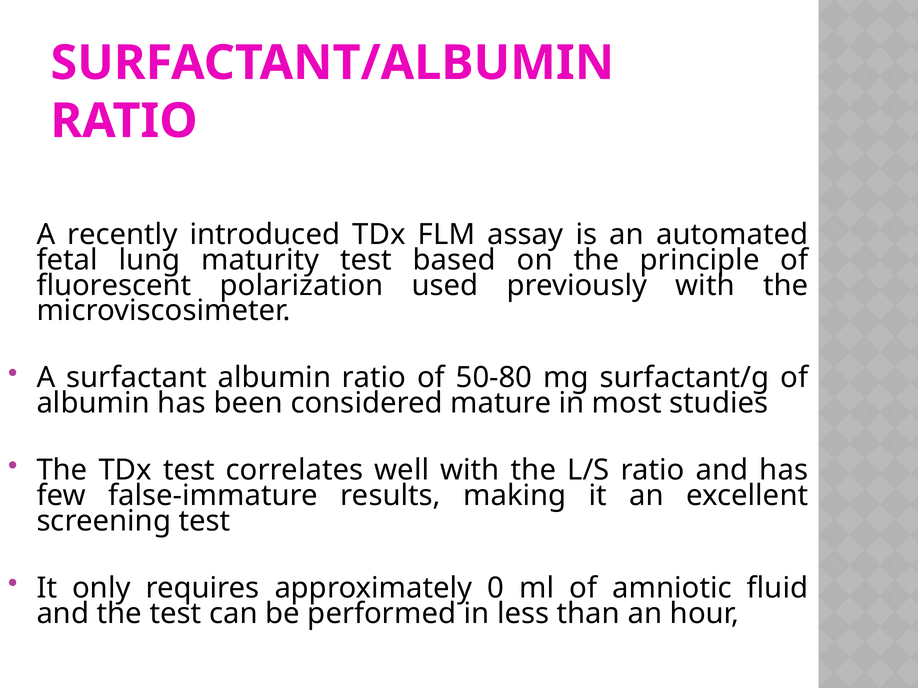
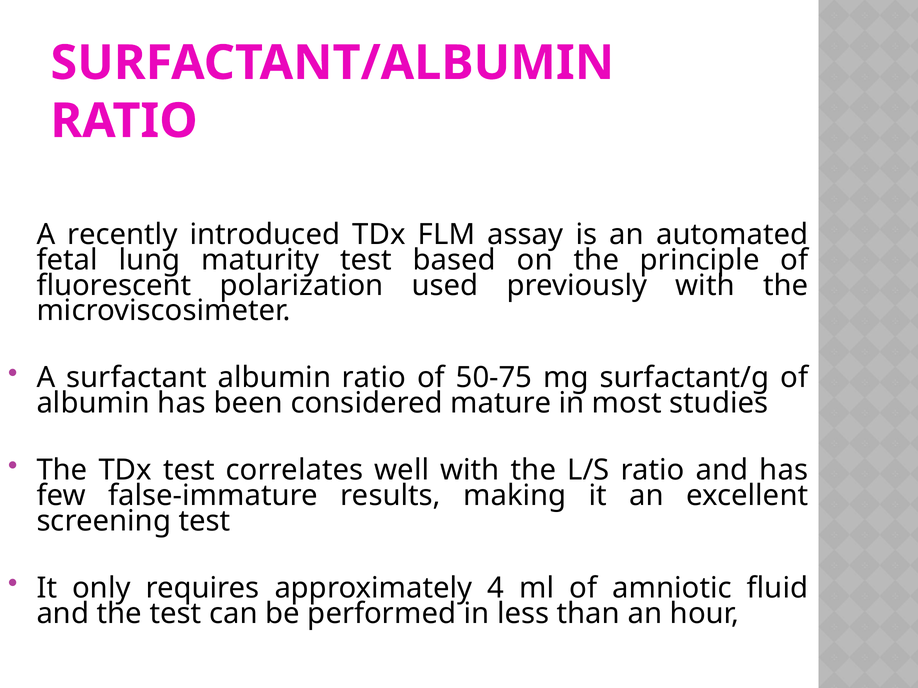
50-80: 50-80 -> 50-75 (494, 378)
0: 0 -> 4 (496, 588)
